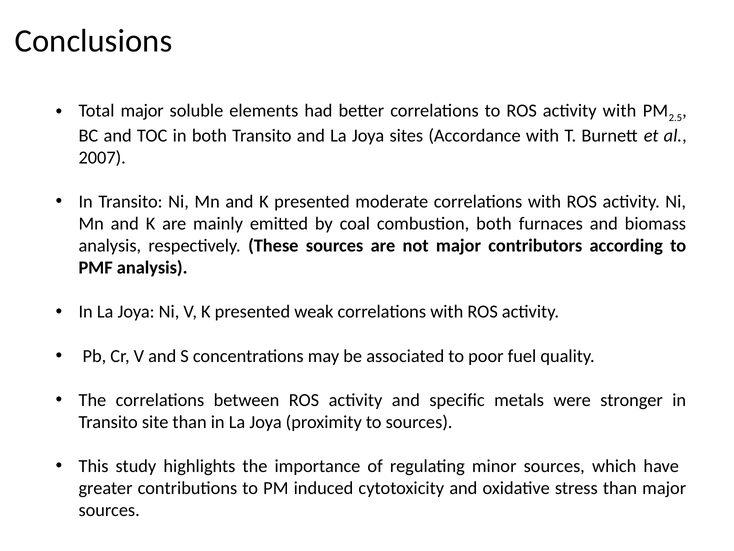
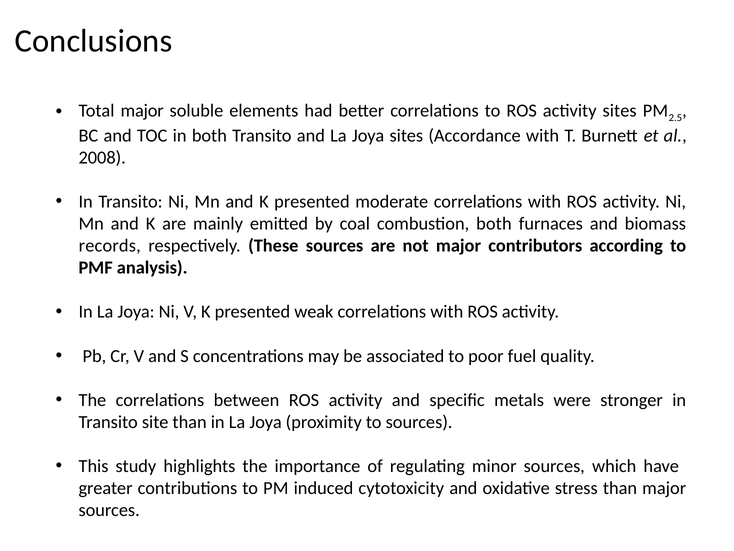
activity with: with -> sites (620, 110)
2007: 2007 -> 2008 (102, 158)
analysis: analysis -> records (110, 246)
